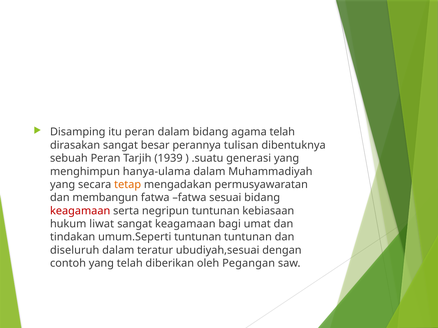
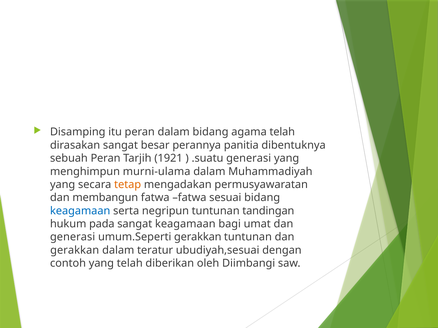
tulisan: tulisan -> panitia (241, 145)
1939: 1939 -> 1921 (168, 159)
hanya-ulama: hanya-ulama -> murni-ulama (157, 172)
keagamaan colour: red -> blue (80, 211)
kebiasaan: kebiasaan -> tandingan (268, 211)
liwat: liwat -> pada (102, 224)
tindakan: tindakan -> generasi (73, 237)
umum.Seperti tuntunan: tuntunan -> gerakkan (198, 237)
diseluruh: diseluruh -> gerakkan (75, 251)
Pegangan: Pegangan -> Diimbangi (249, 264)
